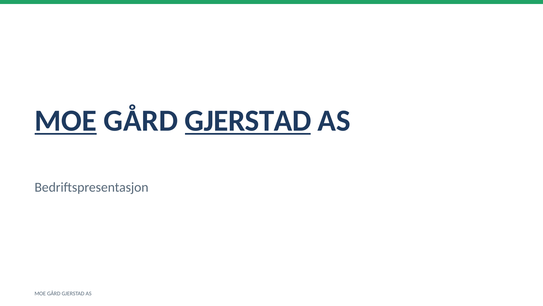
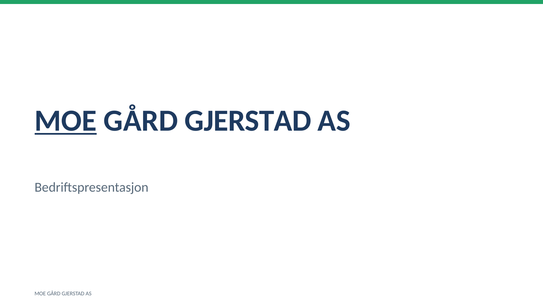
GJERSTAD underline: present -> none (248, 120)
